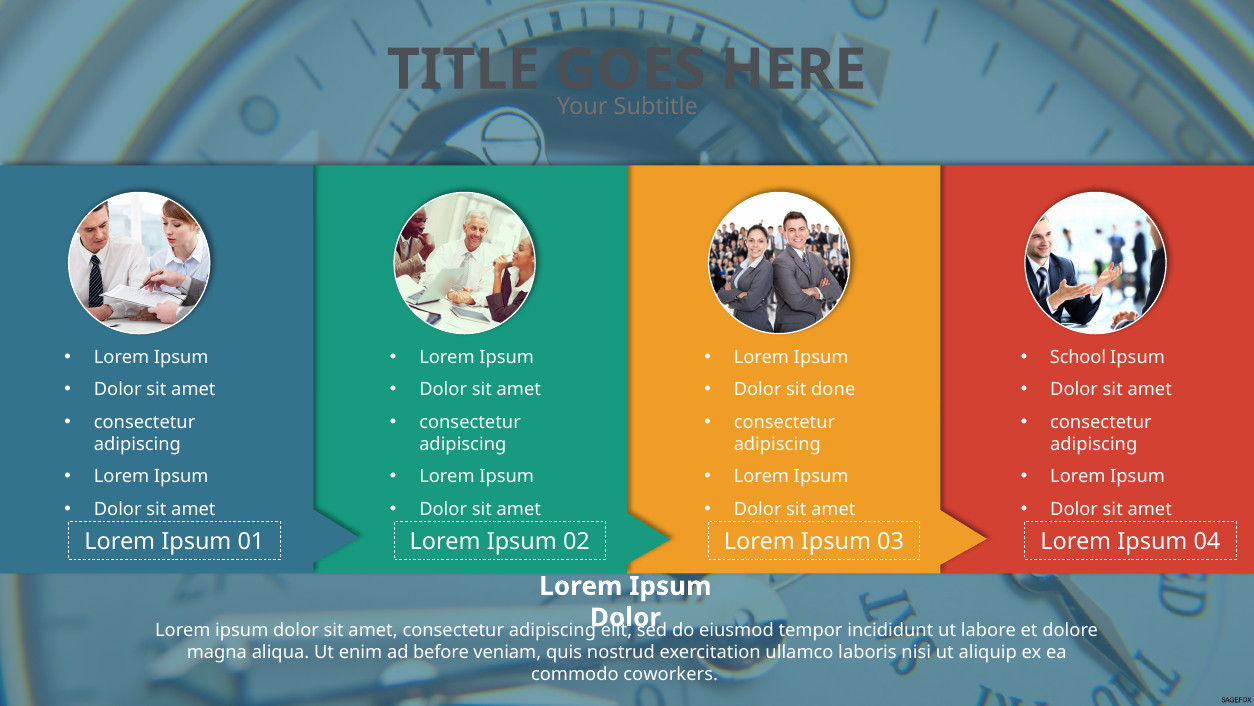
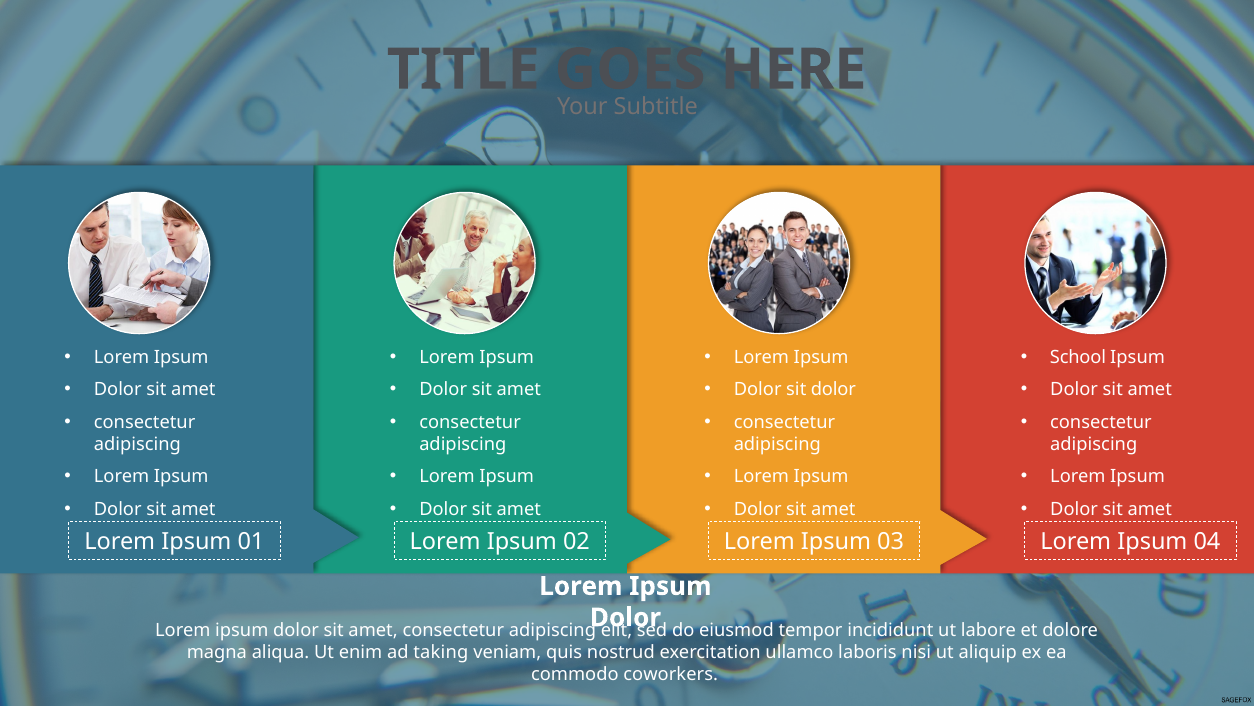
sit done: done -> dolor (833, 390)
before: before -> taking (441, 652)
